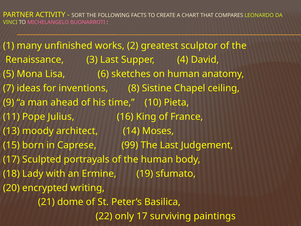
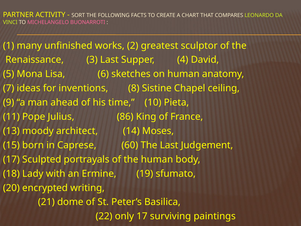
16: 16 -> 86 (125, 117)
99: 99 -> 60 (130, 145)
